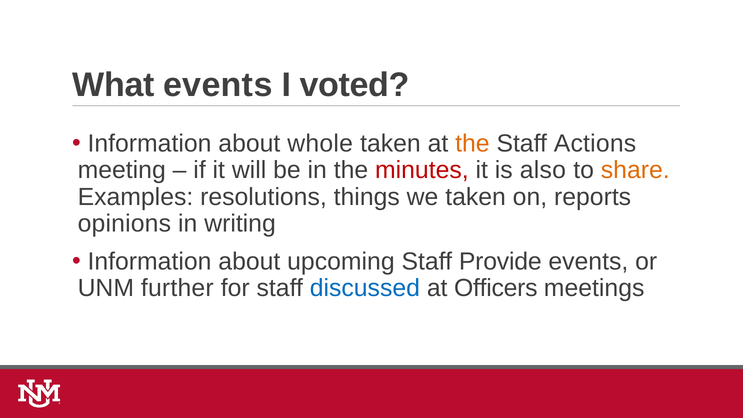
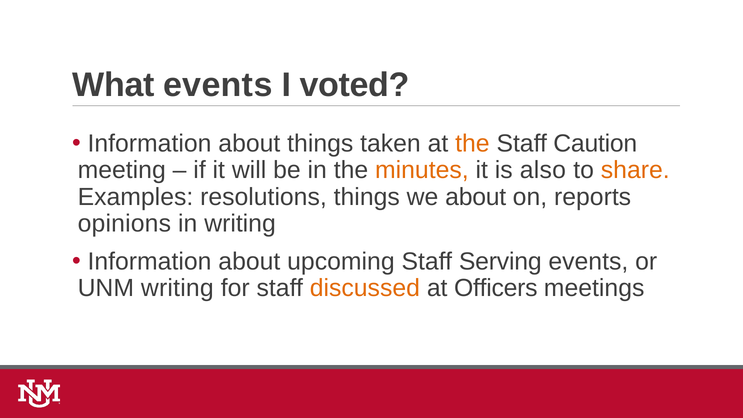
about whole: whole -> things (320, 143)
Actions: Actions -> Caution (595, 143)
minutes colour: red -> orange (422, 170)
we taken: taken -> about (476, 197)
Provide: Provide -> Serving (500, 261)
UNM further: further -> writing (177, 288)
discussed colour: blue -> orange (365, 288)
